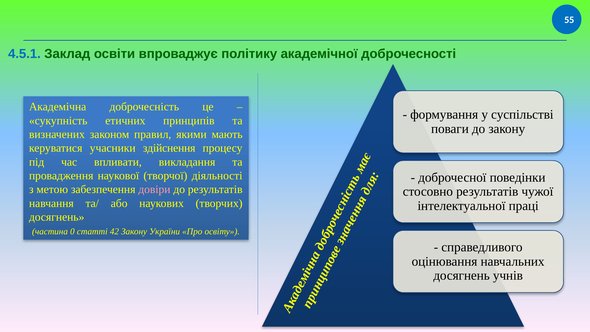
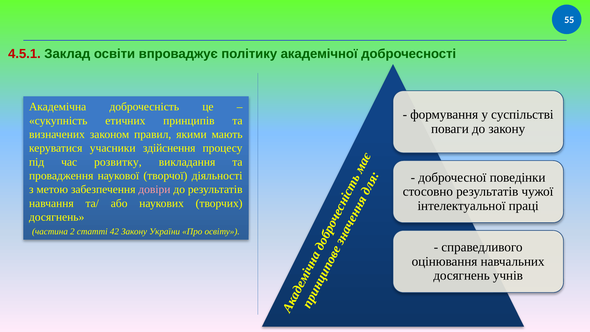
4.5.1 colour: blue -> red (24, 54)
впливати: впливати -> розвитку (118, 162)
0: 0 -> 2 (72, 232)
